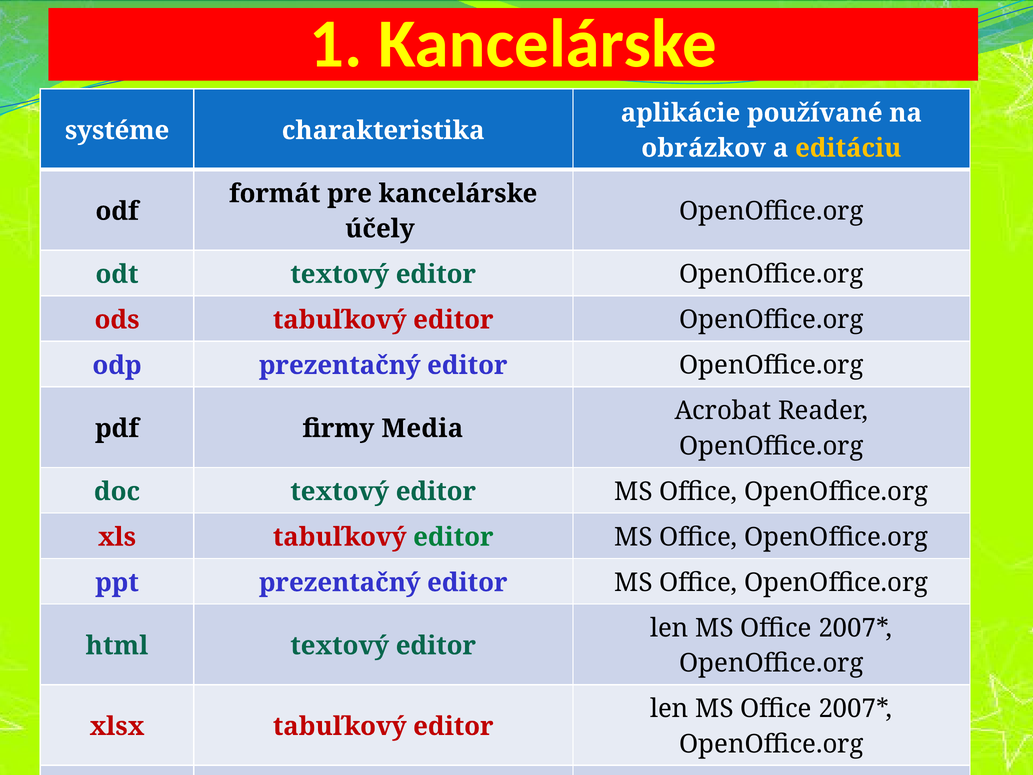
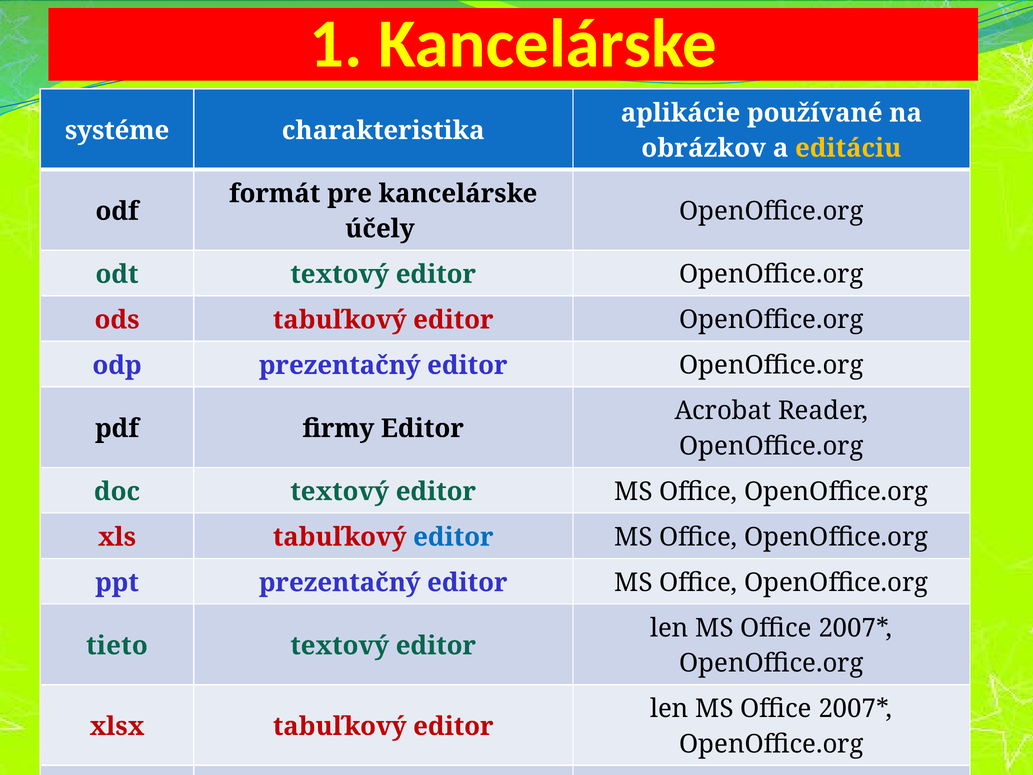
firmy Media: Media -> Editor (422, 428)
editor colour: green -> blue (453, 537)
html: html -> tieto (117, 646)
